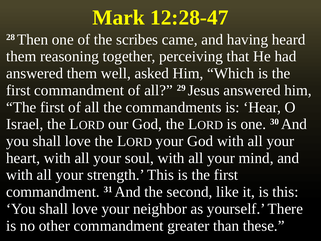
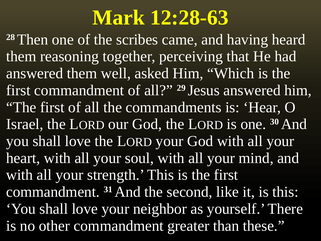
12:28-47: 12:28-47 -> 12:28-63 (189, 18)
